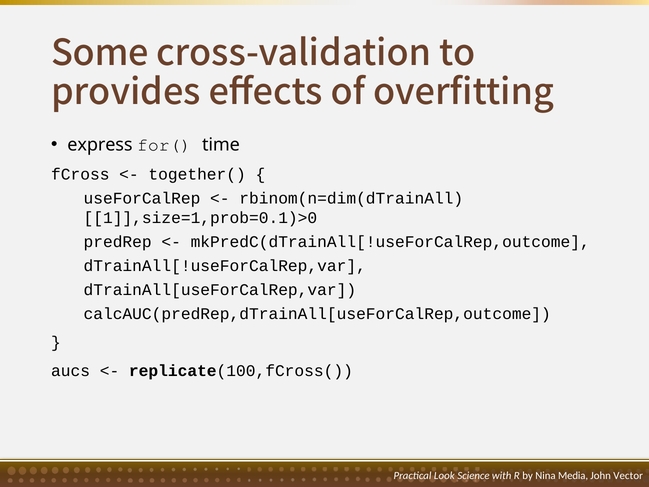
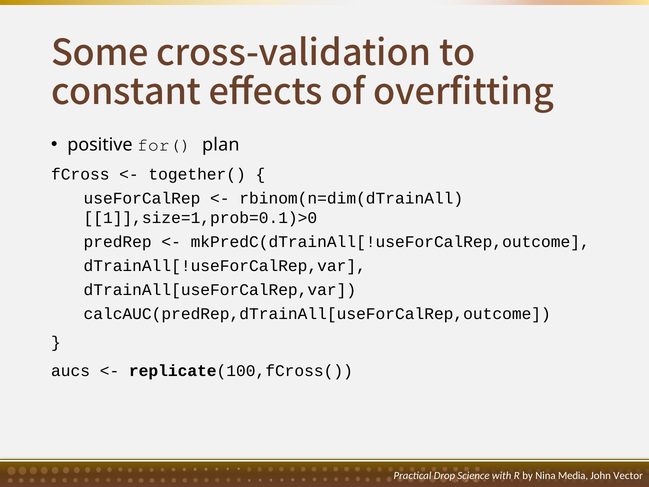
provides: provides -> constant (126, 92)
express: express -> positive (100, 145)
time: time -> plan (221, 145)
Look: Look -> Drop (444, 475)
